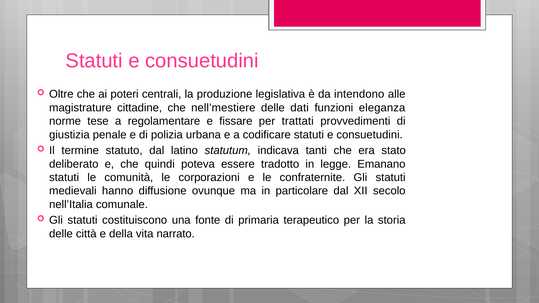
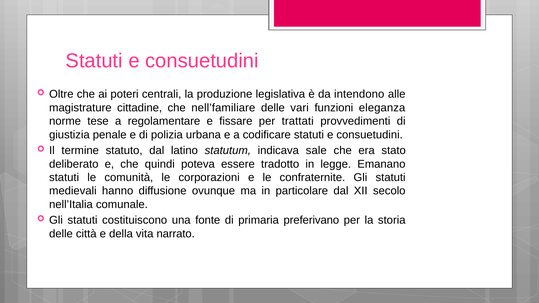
nell’mestiere: nell’mestiere -> nell’familiare (223, 108)
dati: dati -> vari (300, 108)
tanti: tanti -> sale (316, 151)
terapeutico: terapeutico -> preferivano (311, 220)
